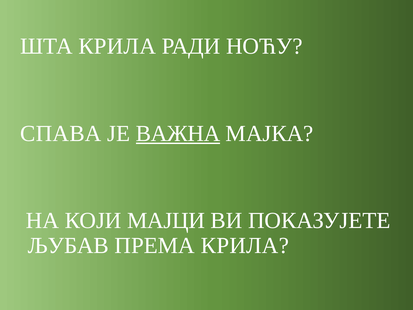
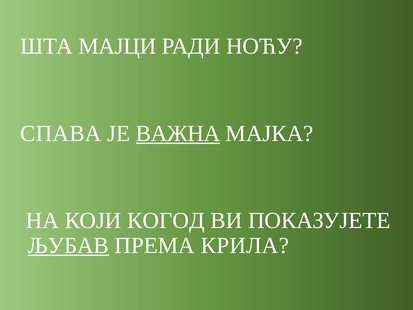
ШТА КРИЛА: КРИЛА -> МАЈЦИ (117, 46)
МАЈЦИ: МАЈЦИ -> КОГОД (166, 221)
ЉУБАВ underline: none -> present (68, 245)
